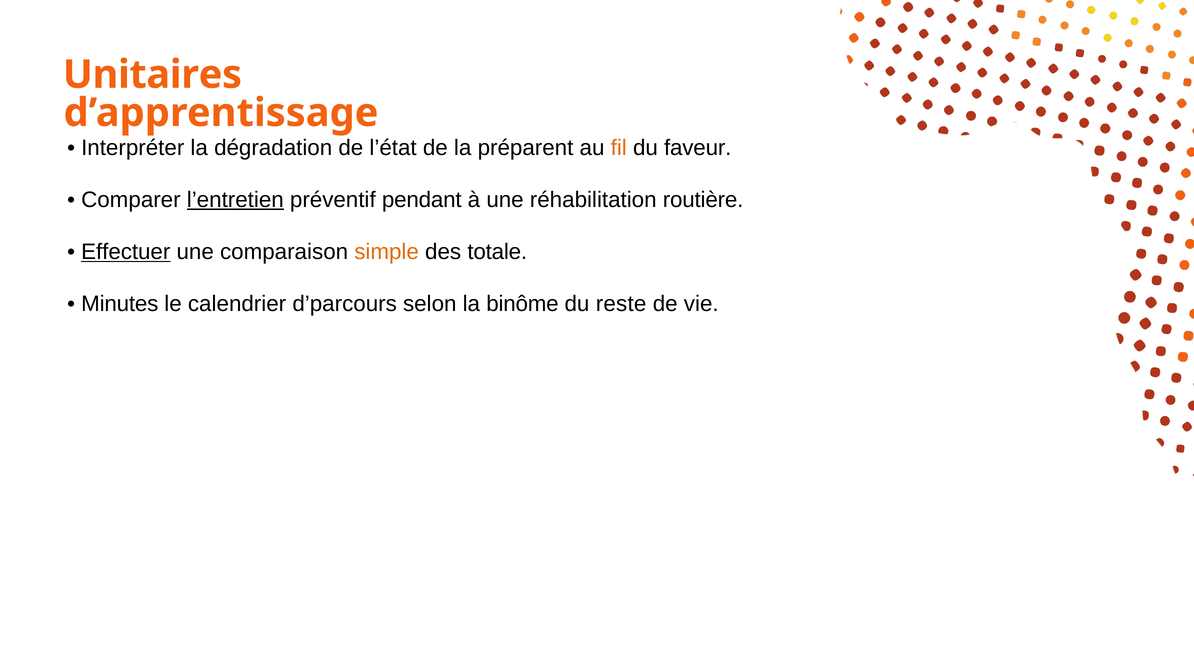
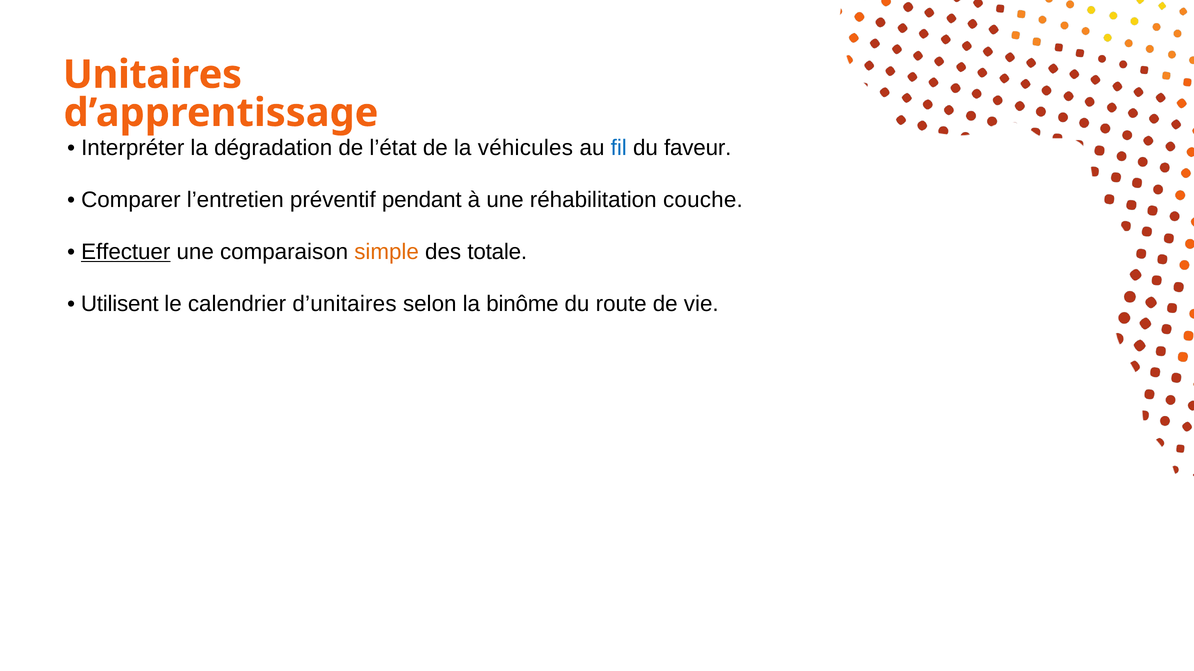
préparent: préparent -> véhicules (525, 148)
fil colour: orange -> blue (619, 148)
l’entretien underline: present -> none (235, 200)
routière: routière -> couche (703, 200)
Minutes: Minutes -> Utilisent (120, 304)
d’parcours: d’parcours -> d’unitaires (345, 304)
reste: reste -> route (621, 304)
